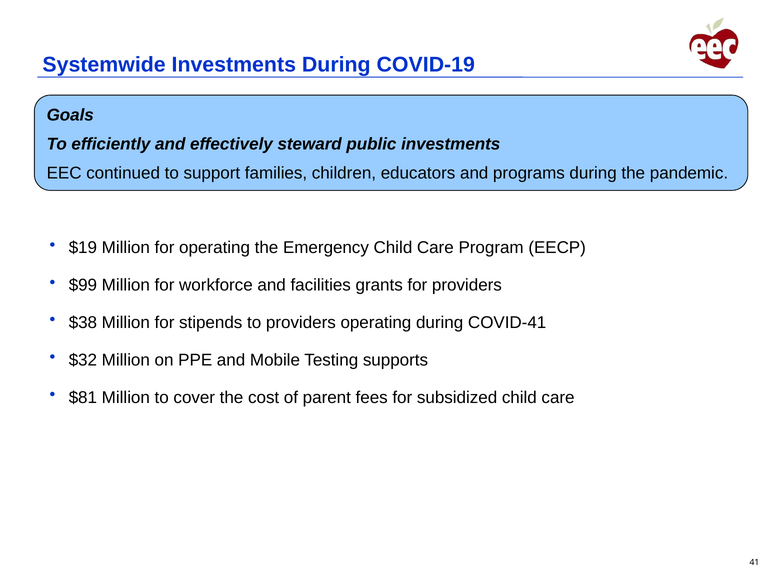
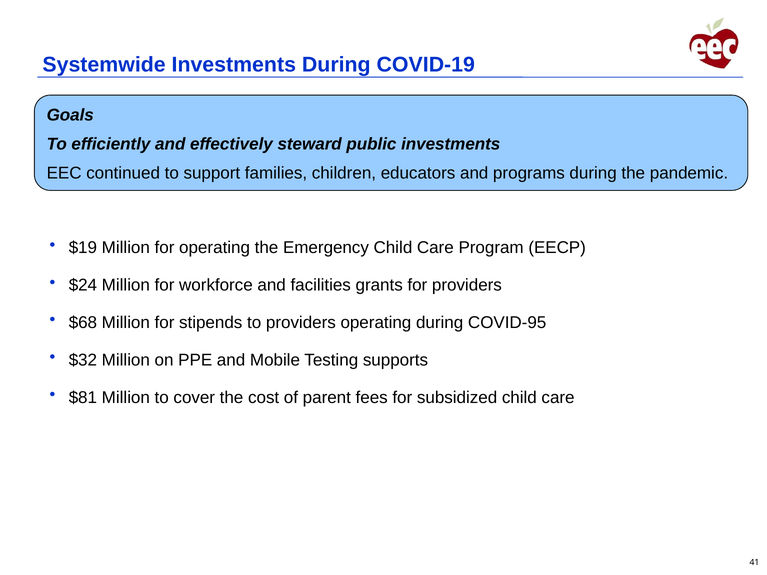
$99: $99 -> $24 (83, 285)
$38: $38 -> $68 (83, 323)
COVID-41: COVID-41 -> COVID-95 (507, 323)
